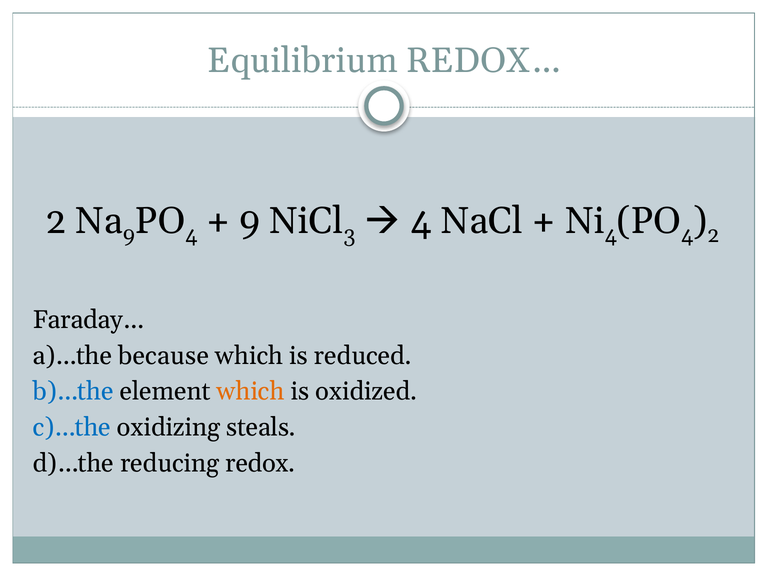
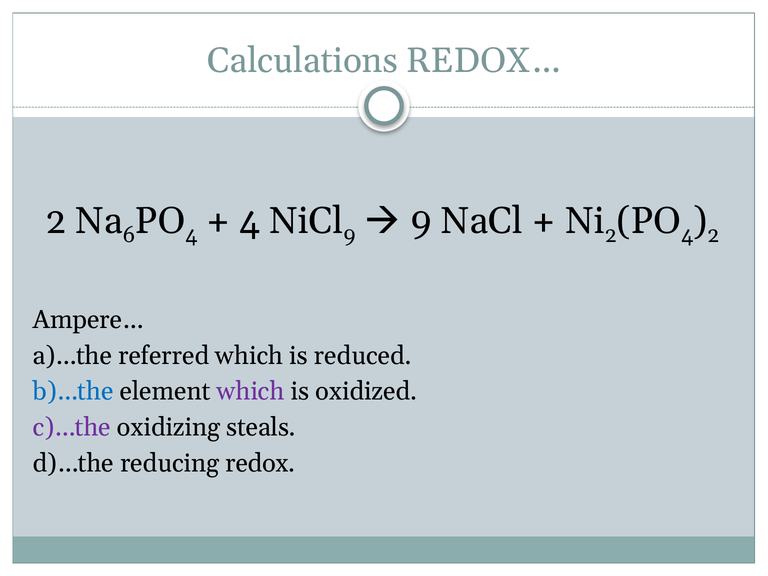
Equilibrium: Equilibrium -> Calculations (303, 60)
9: 9 -> 6 (129, 235)
9: 9 -> 4 (250, 221)
3: 3 -> 9 (350, 235)
4: 4 -> 9 (421, 221)
4: 4 -> 2 (611, 235)
Faraday…: Faraday… -> Ampere… (88, 320)
because: because -> referred (164, 356)
which colour: orange -> purple (251, 392)
c)…the colour: blue -> purple (72, 427)
